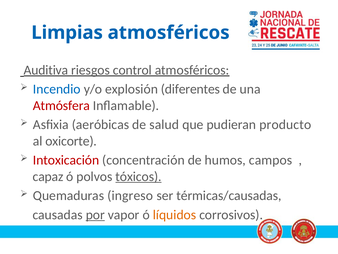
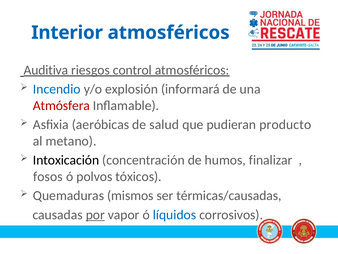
Limpias: Limpias -> Interior (67, 33)
diferentes: diferentes -> informará (190, 89)
oxicorte: oxicorte -> metano (71, 141)
Intoxicación colour: red -> black (66, 160)
campos: campos -> finalizar (271, 160)
capaz: capaz -> fosos (48, 176)
tóxicos underline: present -> none (139, 176)
ingreso: ingreso -> mismos (130, 195)
líquidos colour: orange -> blue (175, 214)
